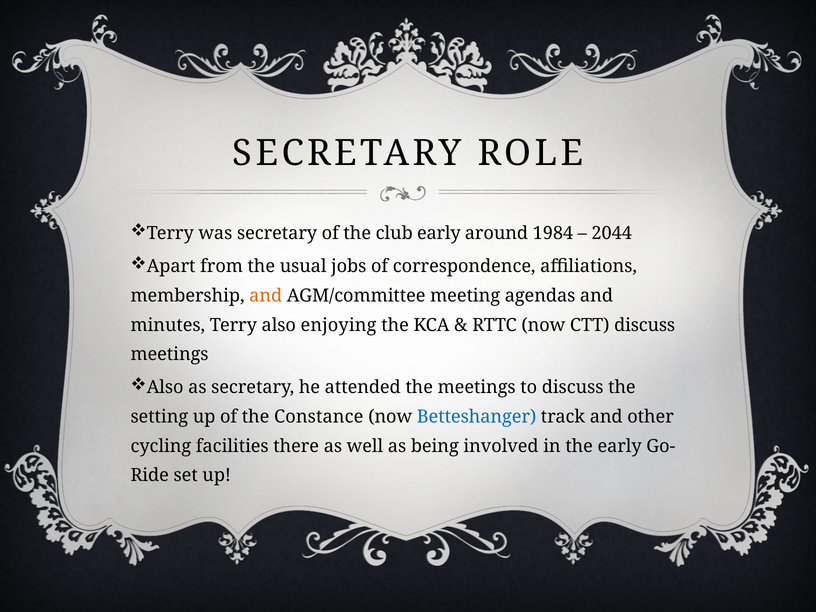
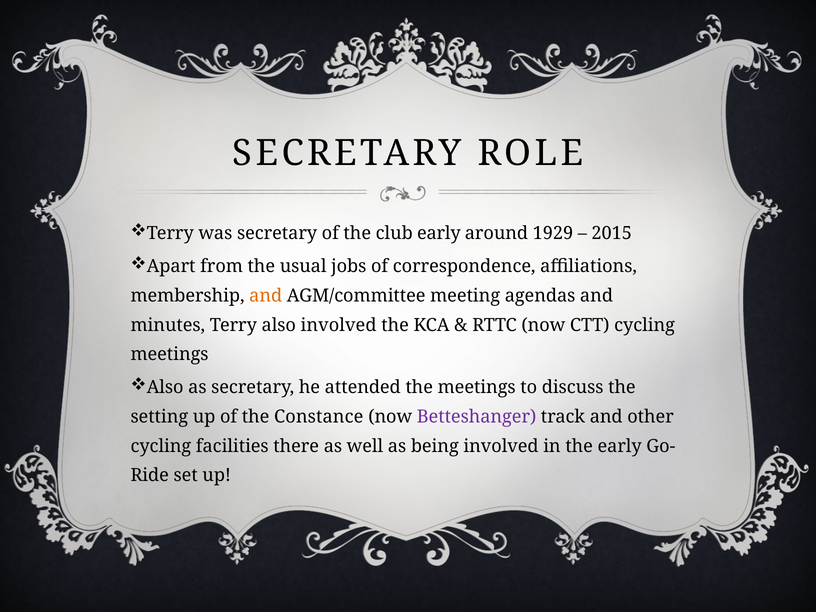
1984: 1984 -> 1929 (553, 233)
2044: 2044 -> 2015 (612, 233)
also enjoying: enjoying -> involved (339, 325)
CTT discuss: discuss -> cycling (645, 325)
Betteshanger colour: blue -> purple (477, 417)
